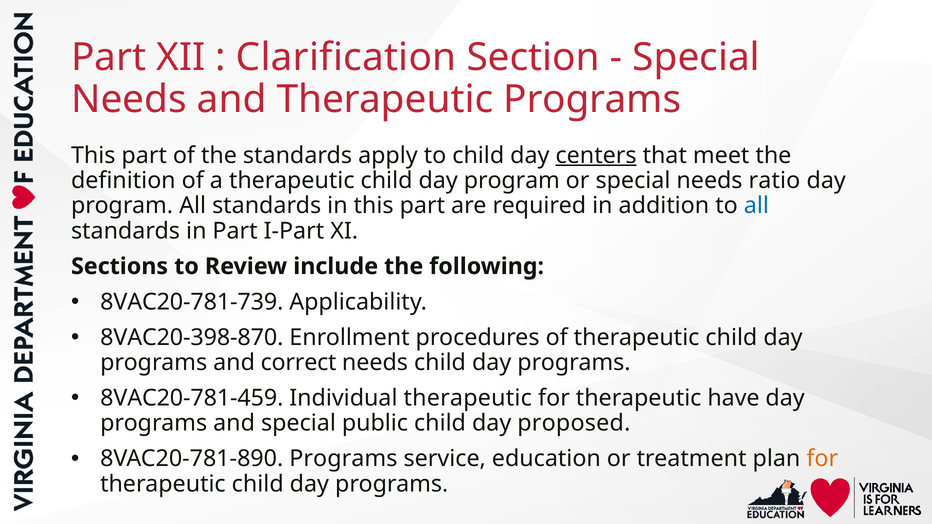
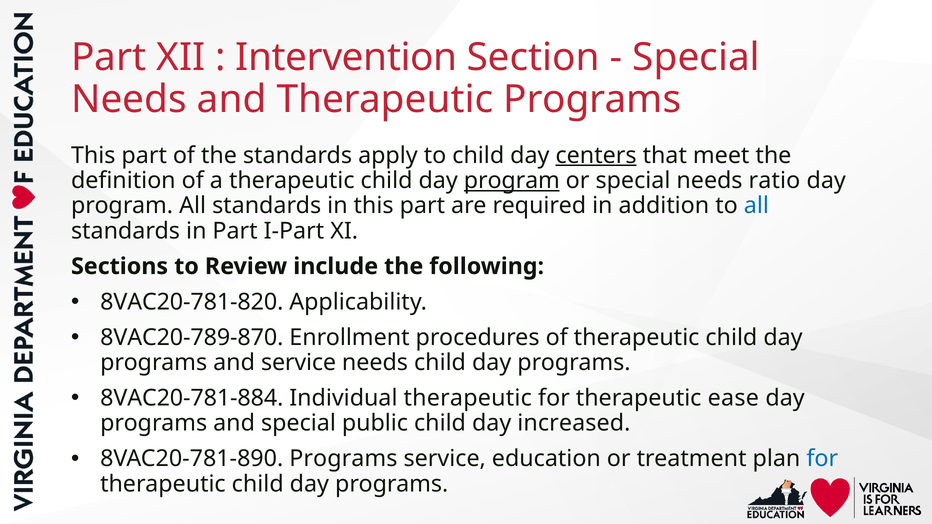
Clarification: Clarification -> Intervention (346, 57)
program underline: none -> present (512, 181)
8VAC20-781-739: 8VAC20-781-739 -> 8VAC20-781-820 (192, 302)
8VAC20-398-870: 8VAC20-398-870 -> 8VAC20-789-870 (192, 338)
and correct: correct -> service (299, 363)
8VAC20-781-459: 8VAC20-781-459 -> 8VAC20-781-884 (192, 398)
have: have -> ease (733, 398)
proposed: proposed -> increased (574, 423)
for colour: orange -> blue (822, 459)
